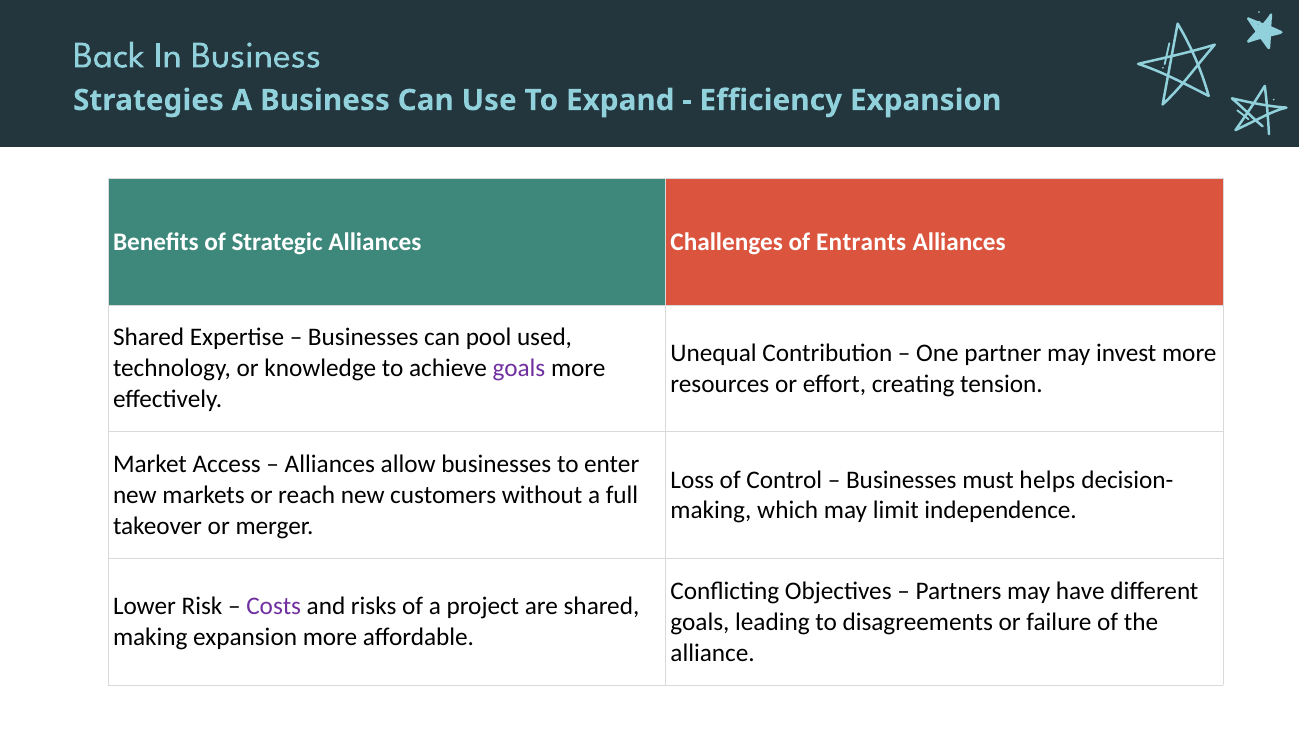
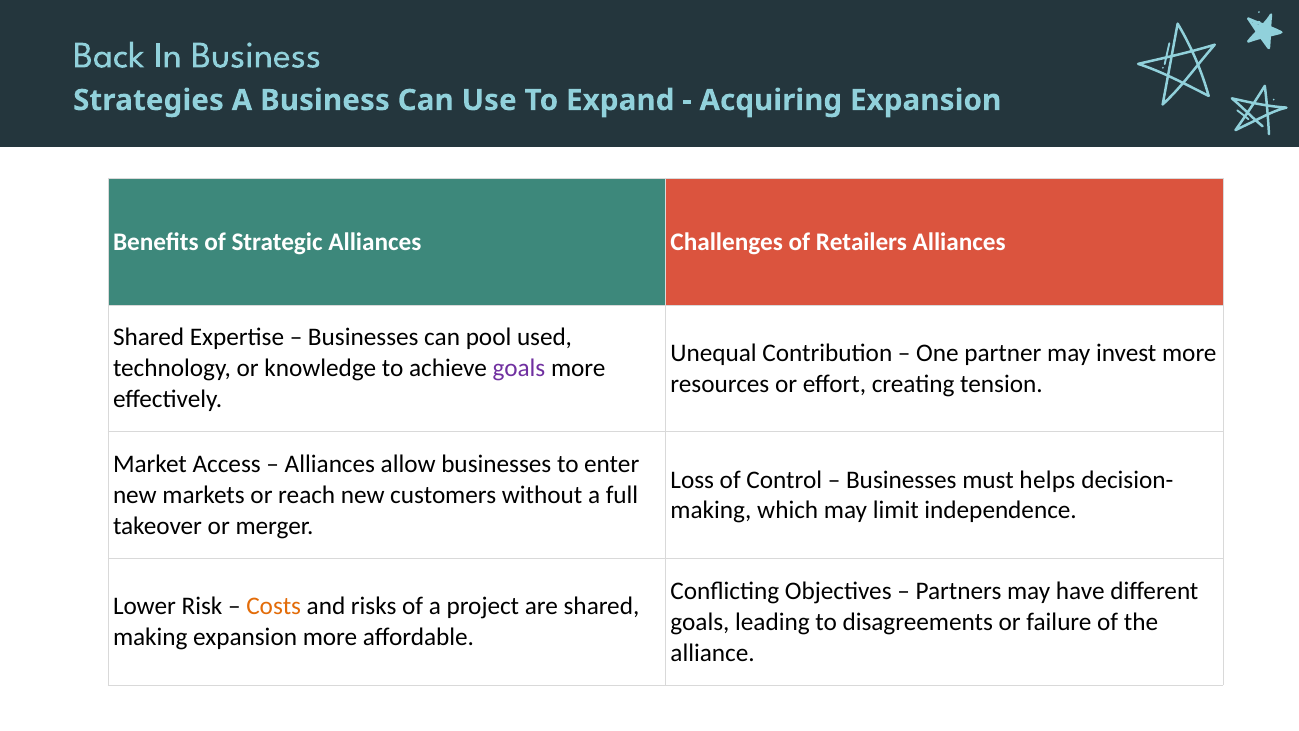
Efficiency: Efficiency -> Acquiring (771, 100)
Entrants: Entrants -> Retailers (861, 242)
Costs colour: purple -> orange (274, 606)
